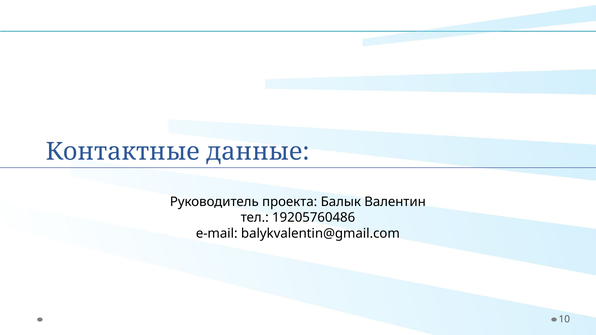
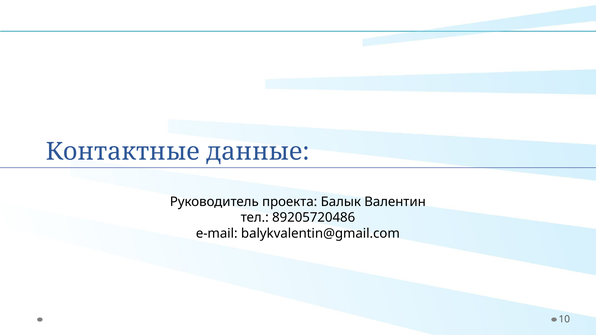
19205760486: 19205760486 -> 89205720486 (314, 218)
